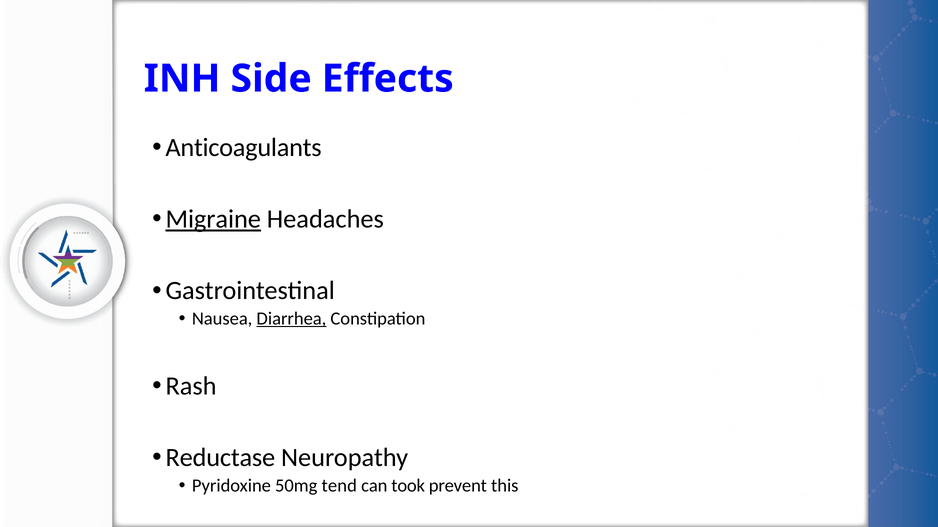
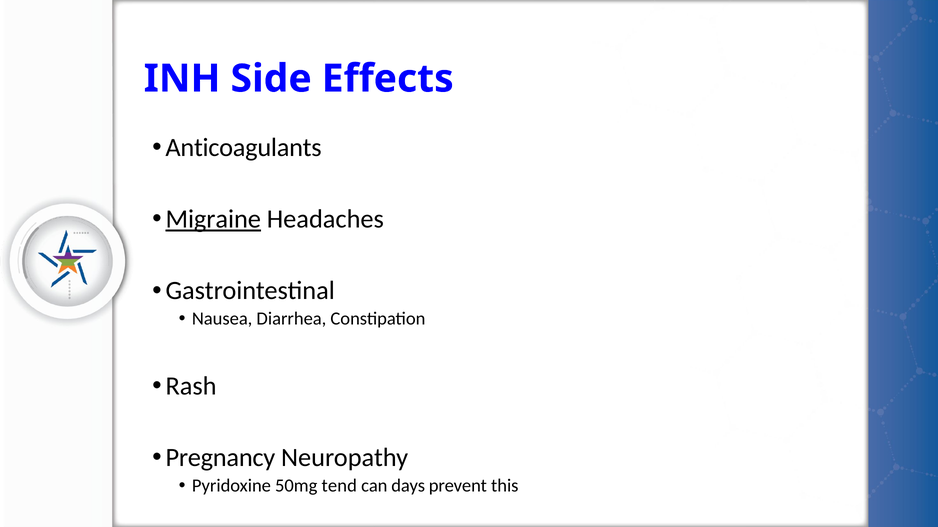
Diarrhea underline: present -> none (291, 319)
Reductase: Reductase -> Pregnancy (220, 458)
took: took -> days (408, 486)
